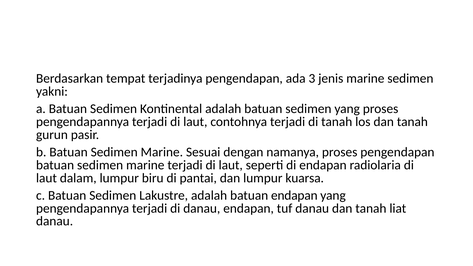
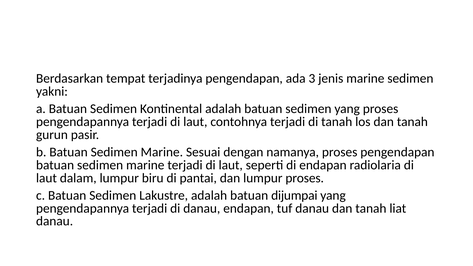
lumpur kuarsa: kuarsa -> proses (305, 178)
batuan endapan: endapan -> dijumpai (294, 195)
